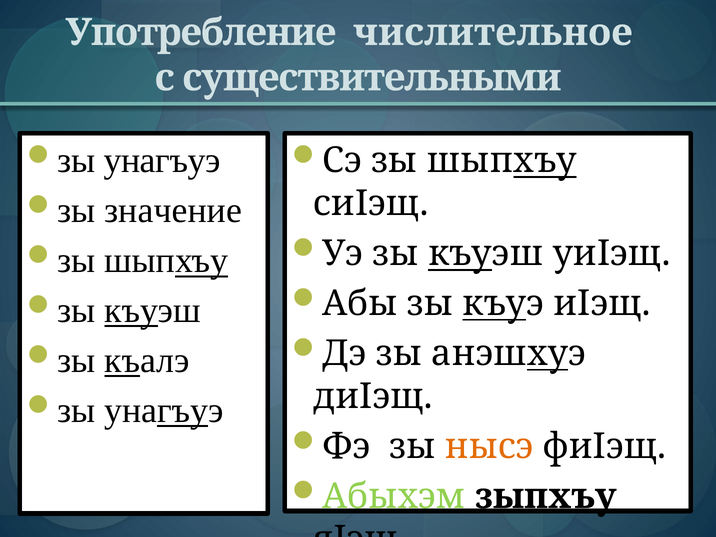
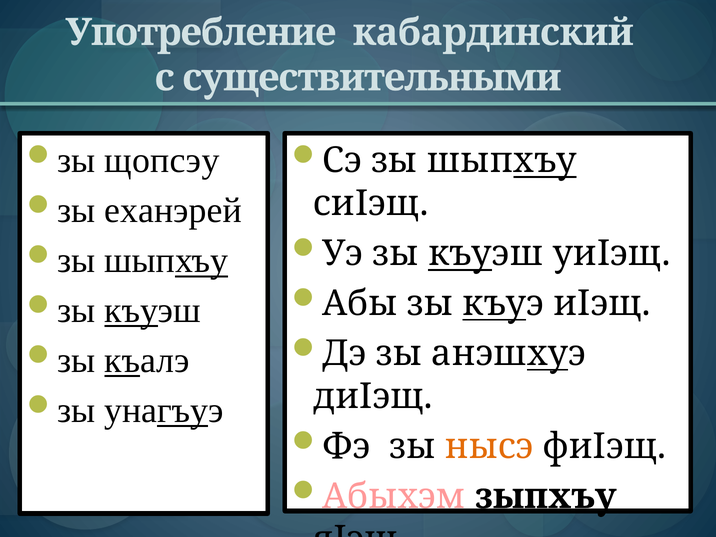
числительное: числительное -> кабардинский (493, 32)
унагъуэ: унагъуэ -> щопсэу (162, 161)
значение: значение -> еханэрей (173, 211)
Абыхэм colour: light green -> pink (394, 496)
